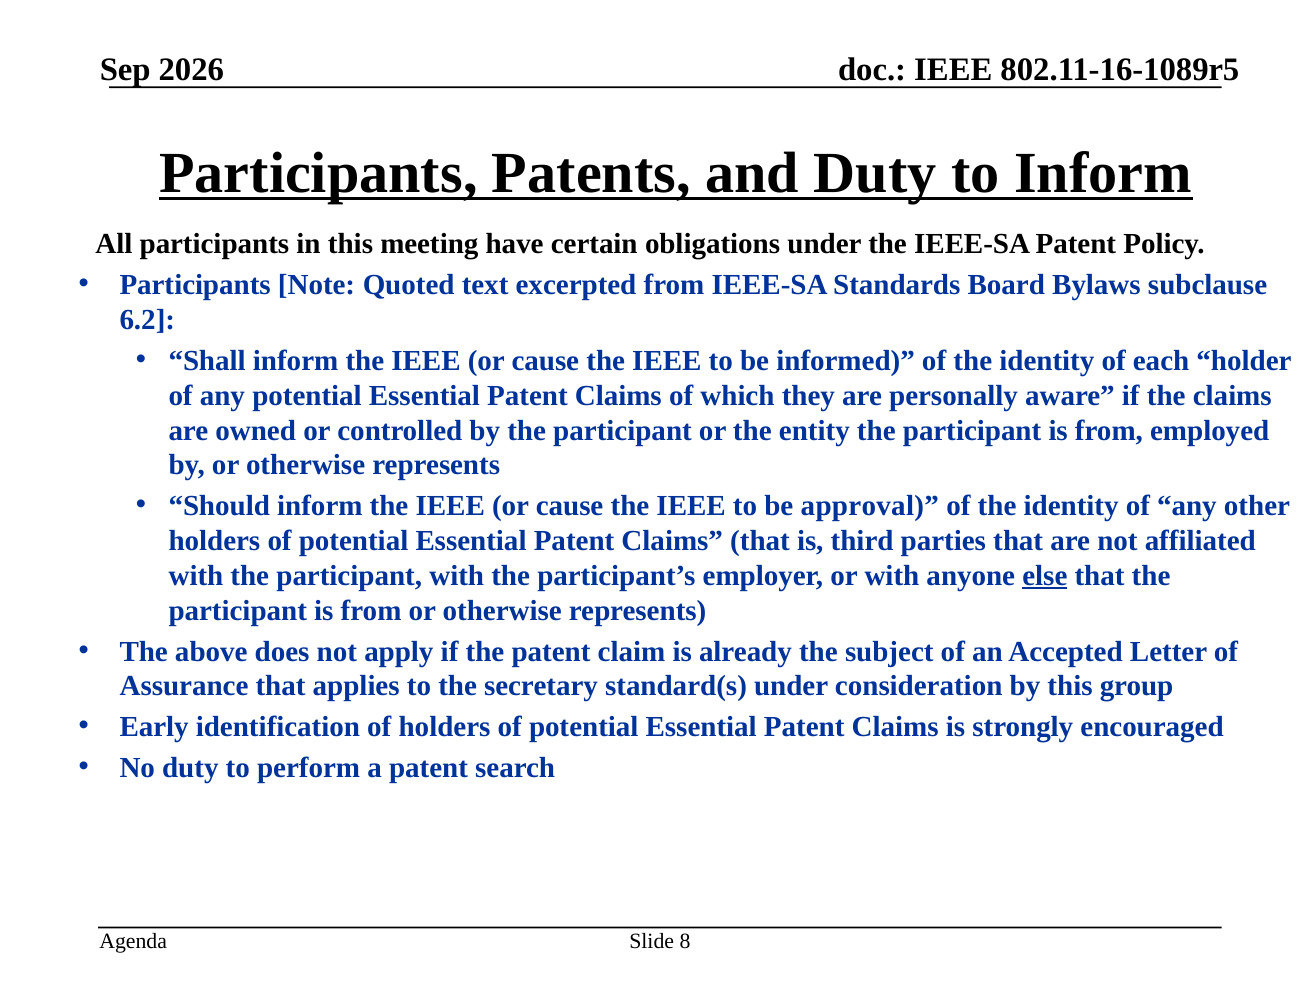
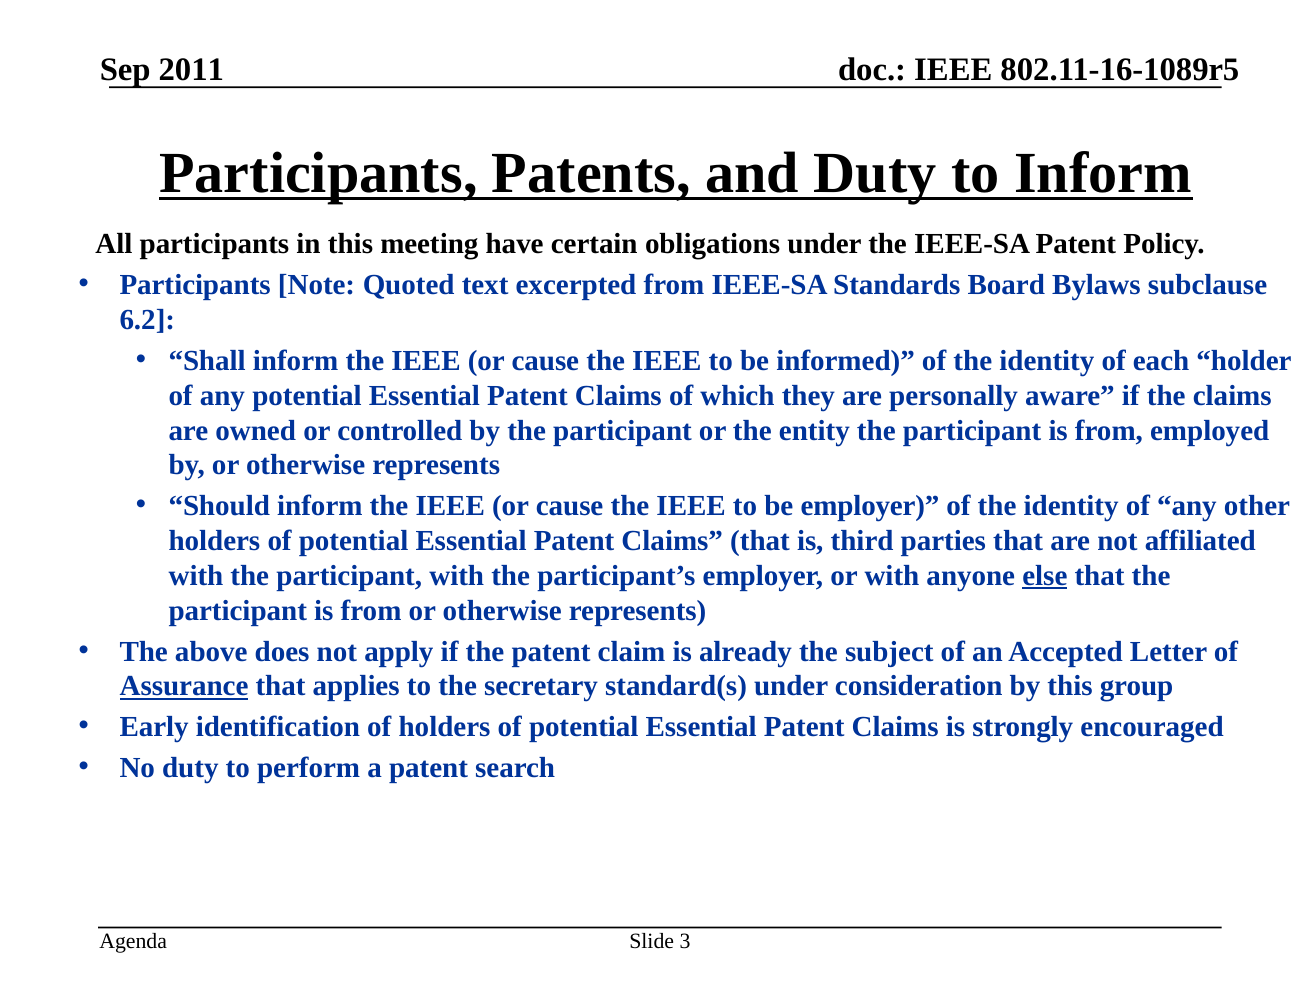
2026: 2026 -> 2011 (191, 70)
be approval: approval -> employer (870, 506)
Assurance underline: none -> present (184, 686)
8: 8 -> 3 (685, 942)
